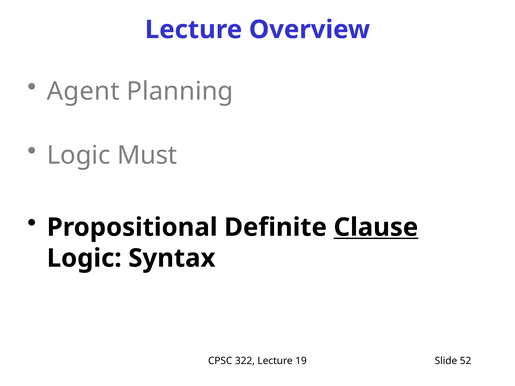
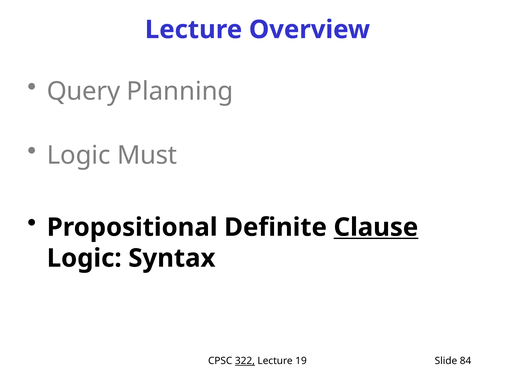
Agent: Agent -> Query (83, 91)
322 underline: none -> present (245, 361)
52: 52 -> 84 (466, 361)
